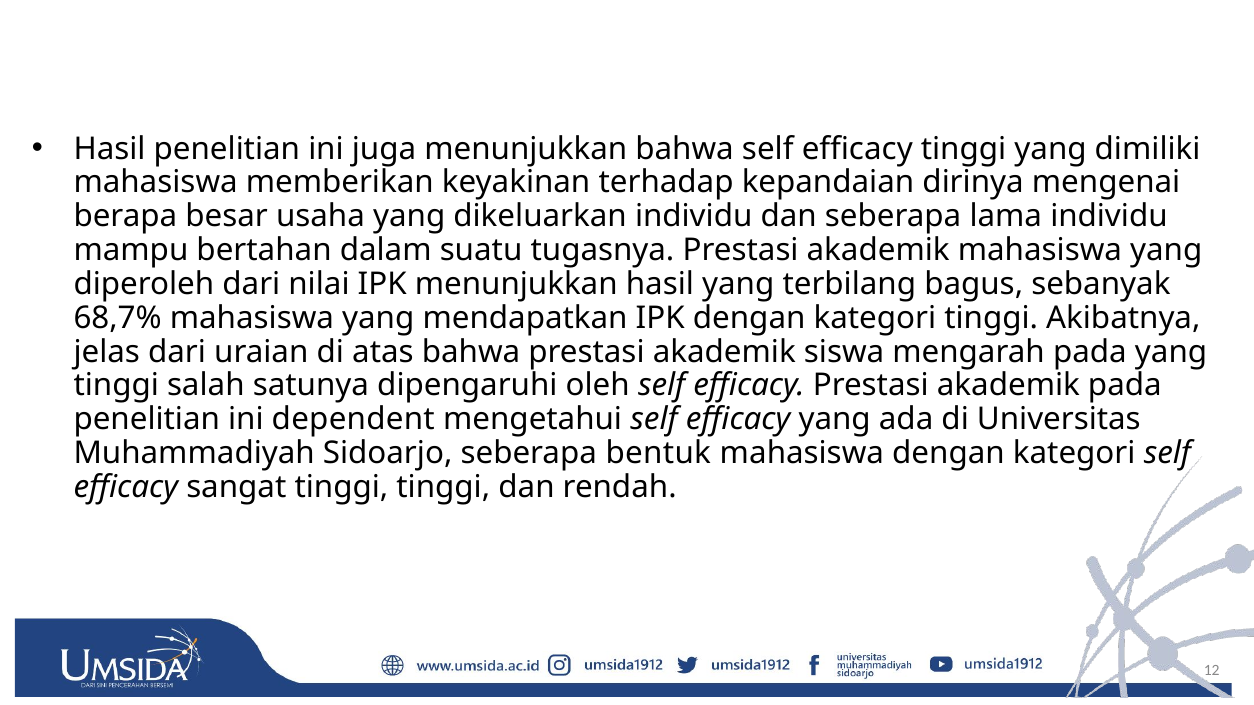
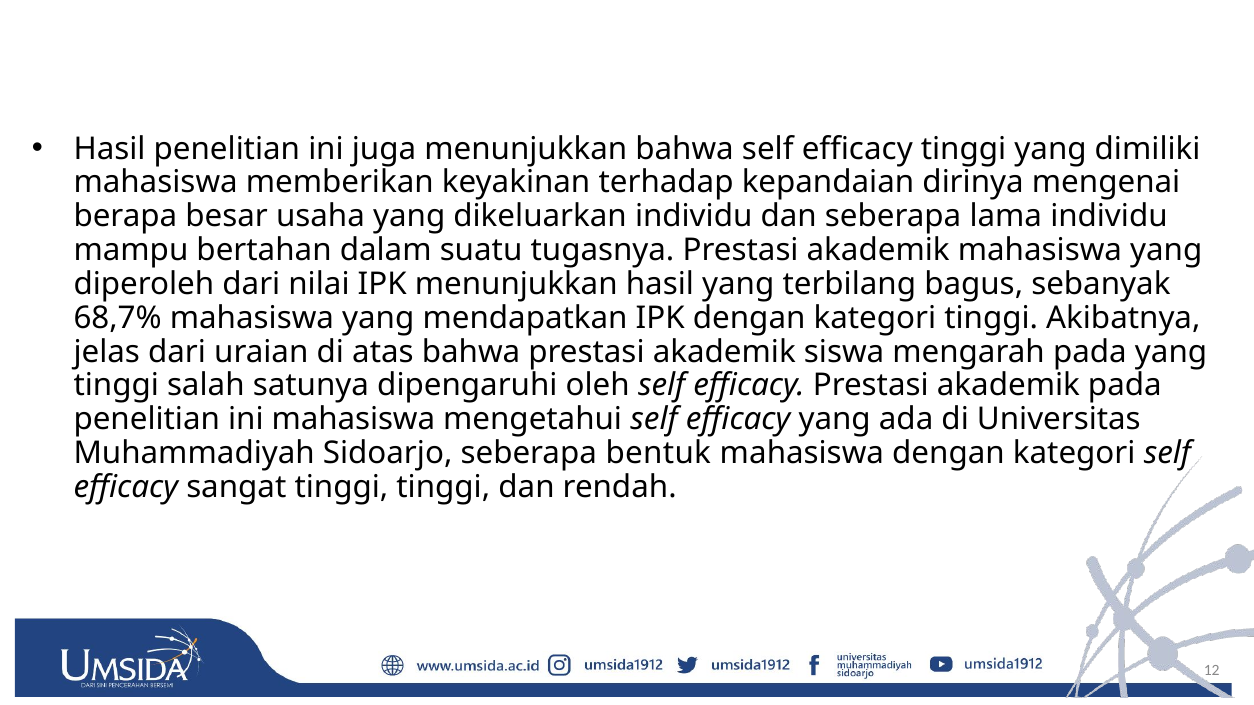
ini dependent: dependent -> mahasiswa (353, 420)
